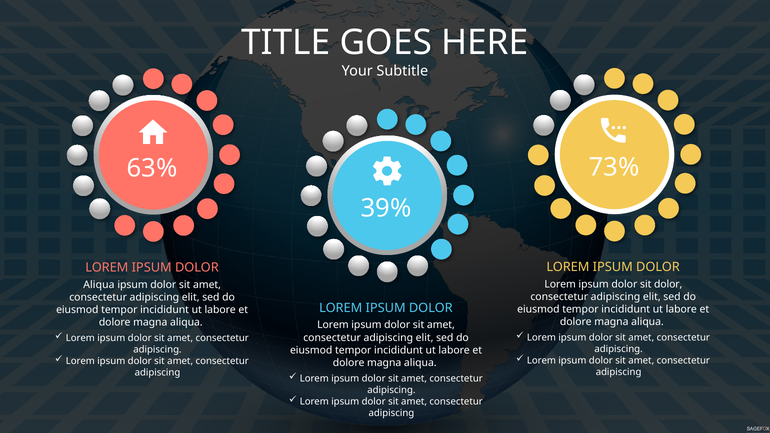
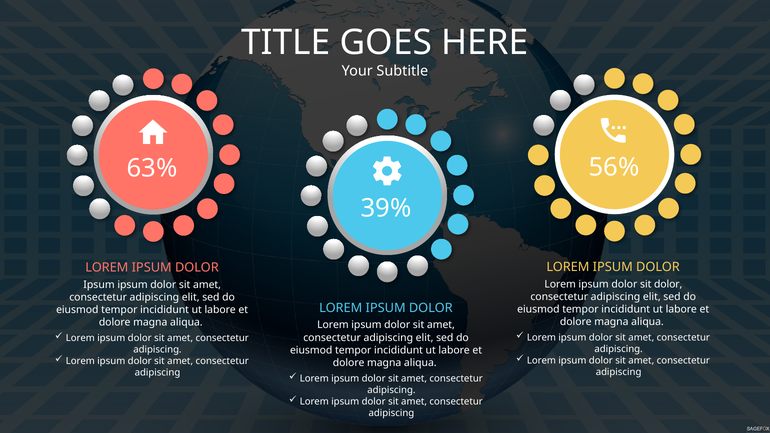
73%: 73% -> 56% (614, 167)
Aliqua: Aliqua -> Ipsum (99, 285)
